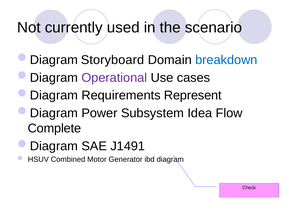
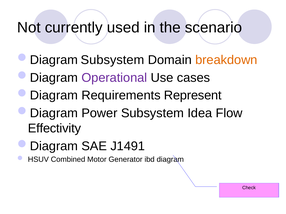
Storyboard: Storyboard -> Subsystem (113, 60)
breakdown colour: blue -> orange (226, 60)
Complete: Complete -> Effectivity (54, 129)
